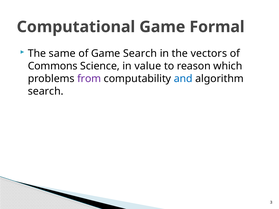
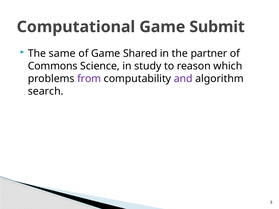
Formal: Formal -> Submit (217, 27)
Game Search: Search -> Shared (140, 54)
vectors: vectors -> partner (209, 54)
value: value -> study (148, 66)
and colour: blue -> purple (183, 79)
